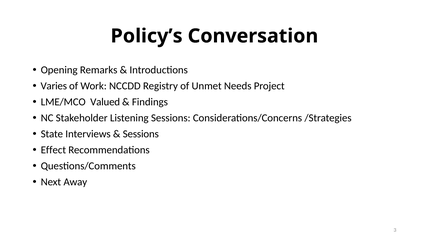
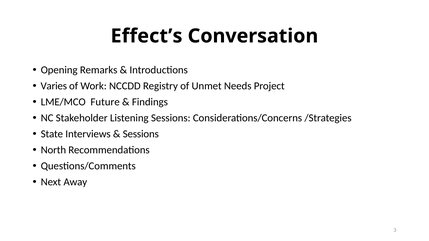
Policy’s: Policy’s -> Effect’s (147, 36)
Valued: Valued -> Future (105, 102)
Effect: Effect -> North (53, 150)
